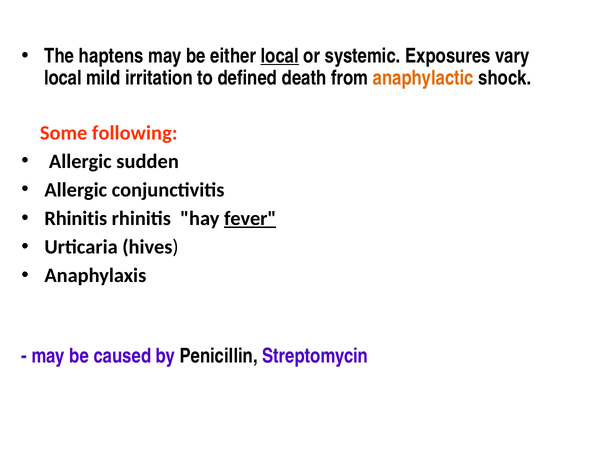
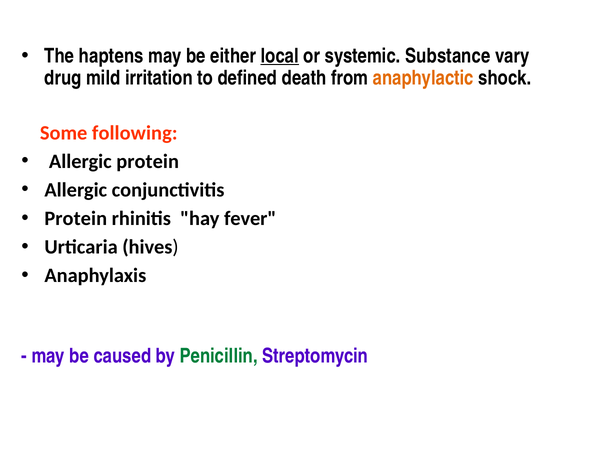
Exposures: Exposures -> Substance (448, 56)
local: local -> drug (63, 78)
Allergic sudden: sudden -> protein (148, 161)
Rhinitis: Rhinitis -> Protein (76, 218)
fever underline: present -> none (250, 218)
Penicillin colour: black -> green (219, 356)
